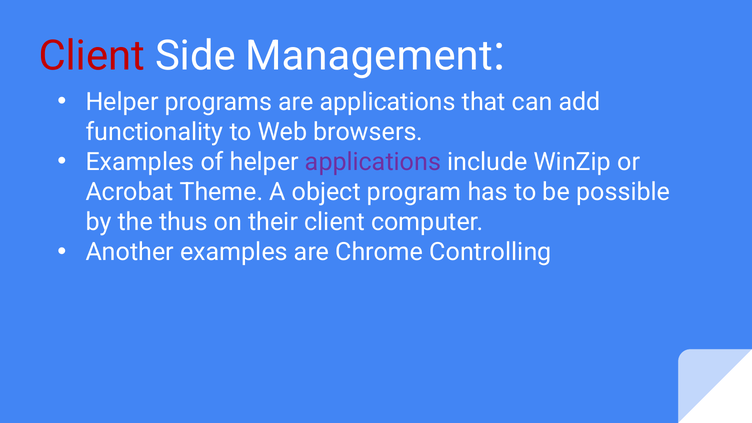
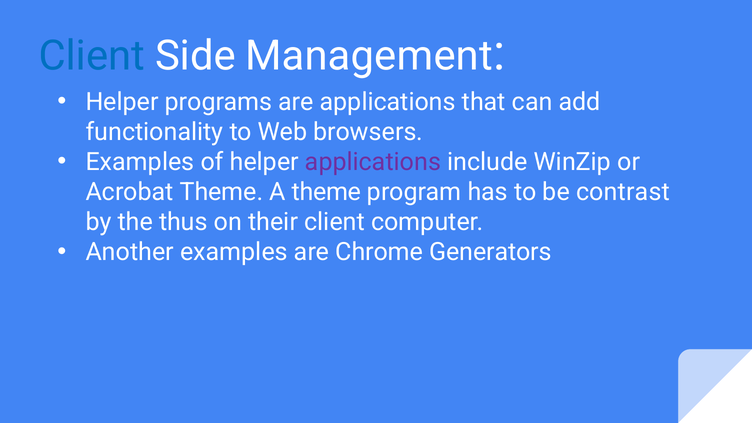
Client colour: red -> blue (92, 56)
A object: object -> theme (326, 192)
possible: possible -> contrast (623, 192)
Controlling: Controlling -> Generators (491, 252)
